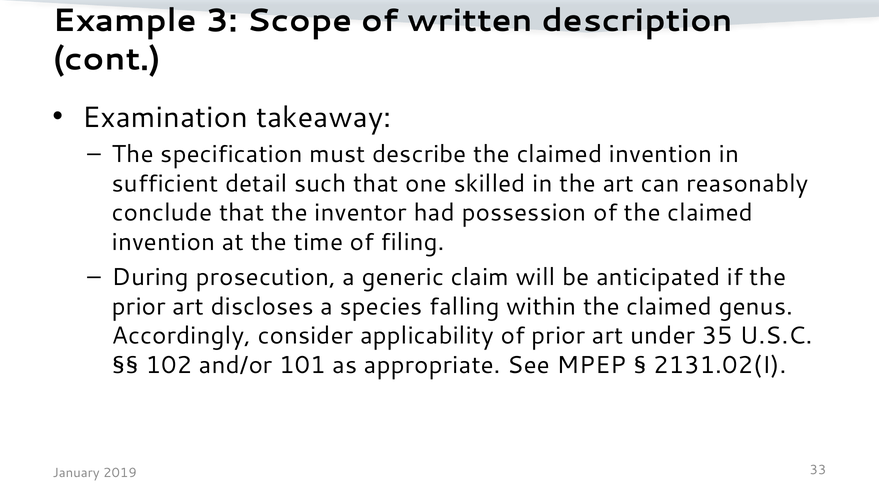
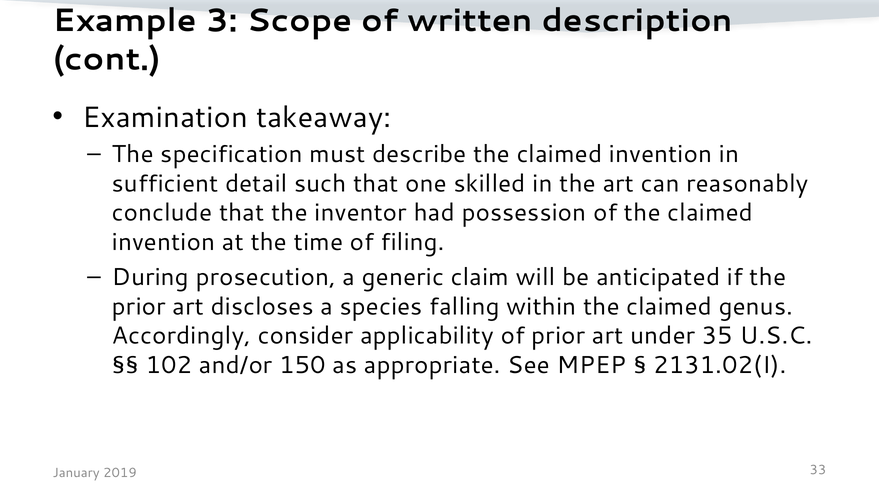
101: 101 -> 150 (302, 366)
